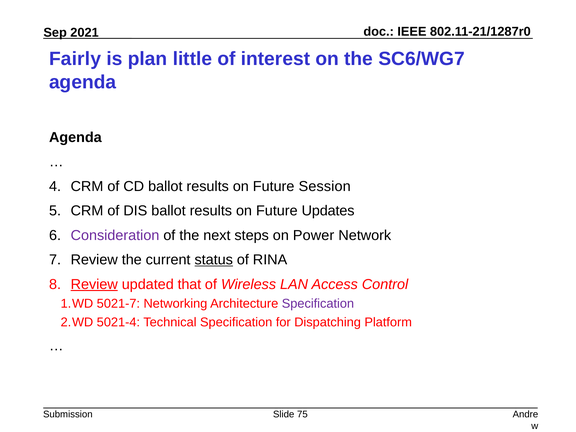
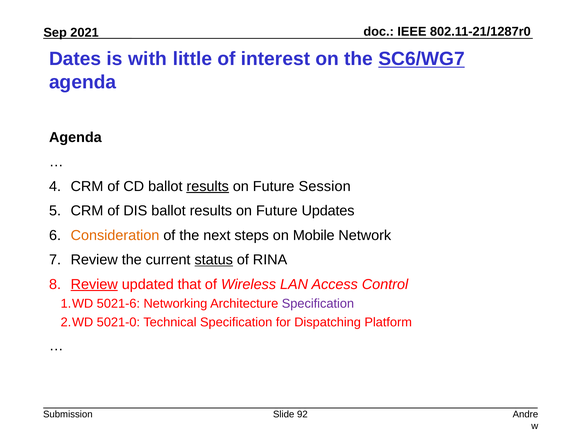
Fairly: Fairly -> Dates (75, 59)
plan: plan -> with (148, 59)
SC6/WG7 underline: none -> present (422, 59)
results underline: none -> present (208, 186)
Consideration colour: purple -> orange (115, 235)
Power: Power -> Mobile (314, 235)
5021-7: 5021-7 -> 5021-6 (118, 304)
5021-4: 5021-4 -> 5021-0 (118, 322)
75: 75 -> 92 (302, 414)
